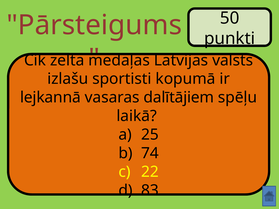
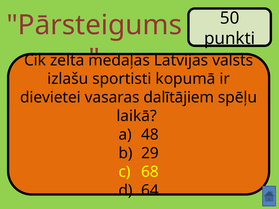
lejkannā: lejkannā -> dievietei (50, 98)
25: 25 -> 48 (150, 135)
74: 74 -> 29 (150, 153)
22: 22 -> 68 (150, 172)
83: 83 -> 64 (150, 191)
